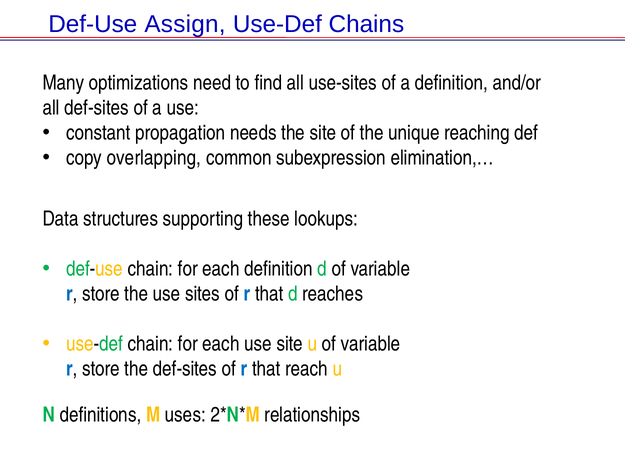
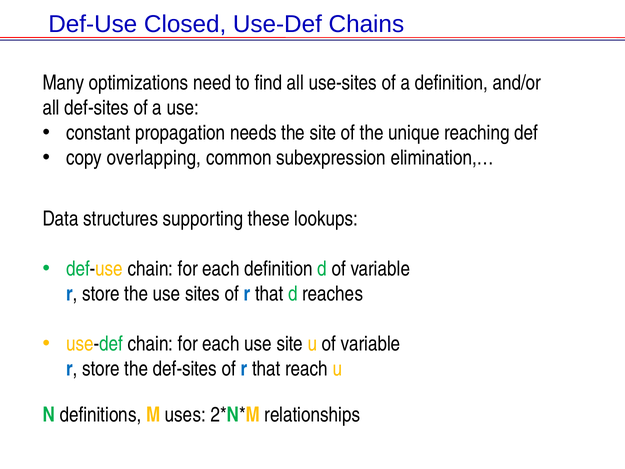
Assign: Assign -> Closed (185, 24)
